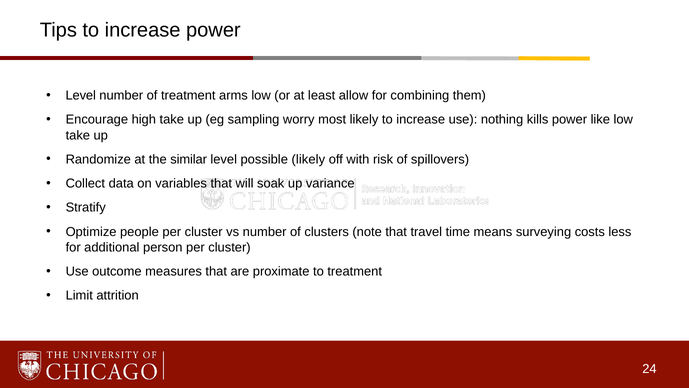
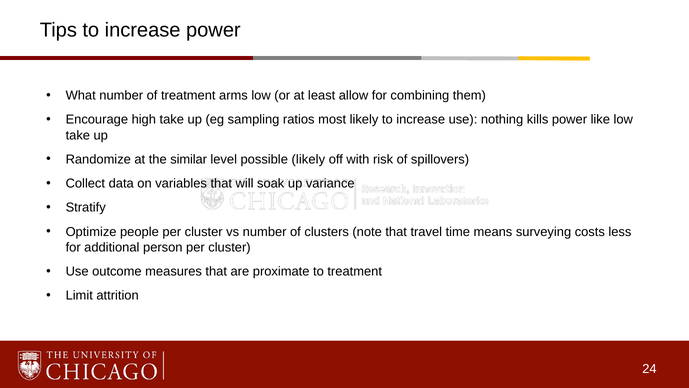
Level: Level -> What (81, 95)
worry: worry -> ratios (299, 120)
